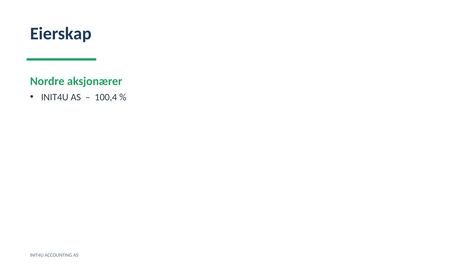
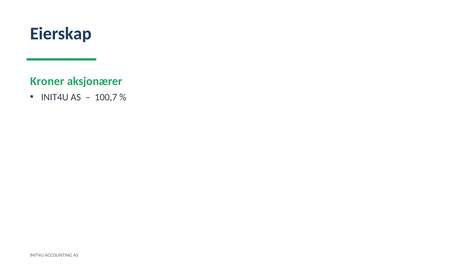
Nordre: Nordre -> Kroner (47, 81)
100,4: 100,4 -> 100,7 (106, 97)
